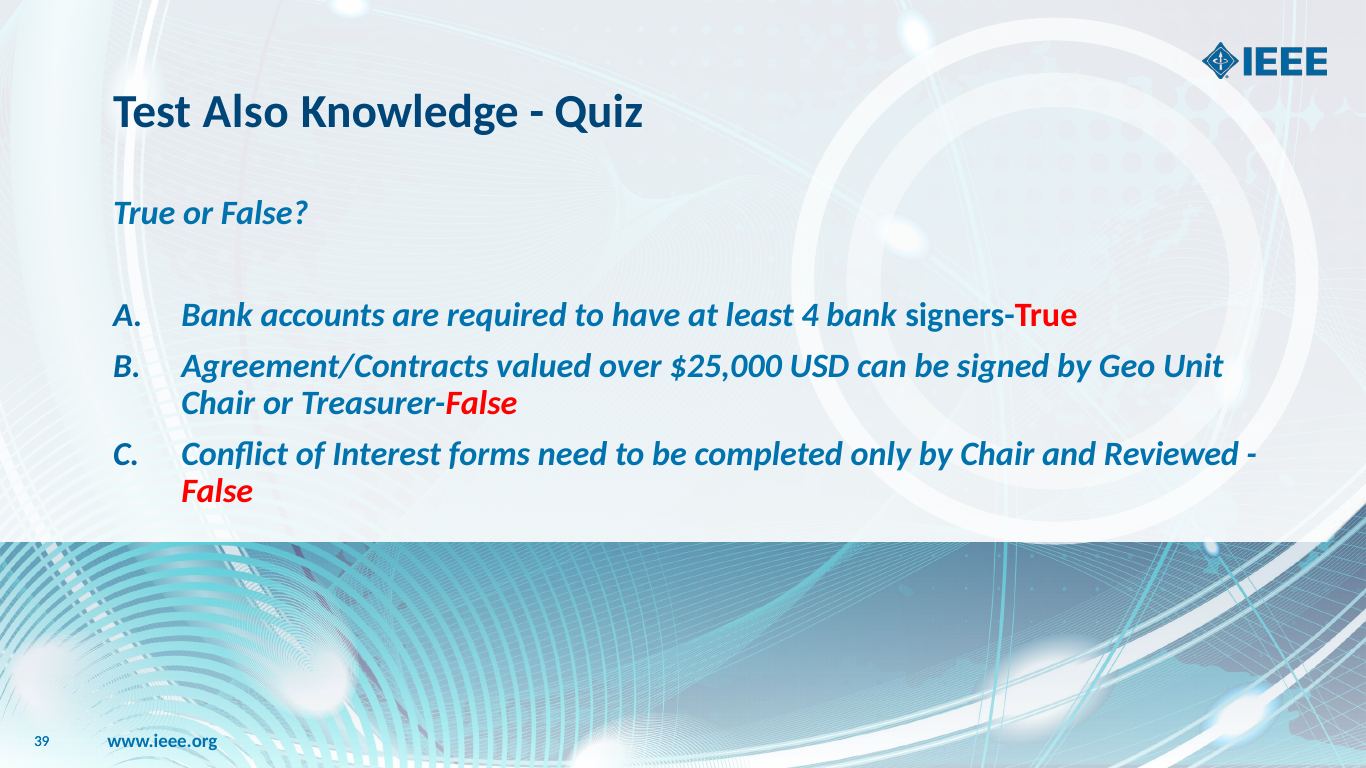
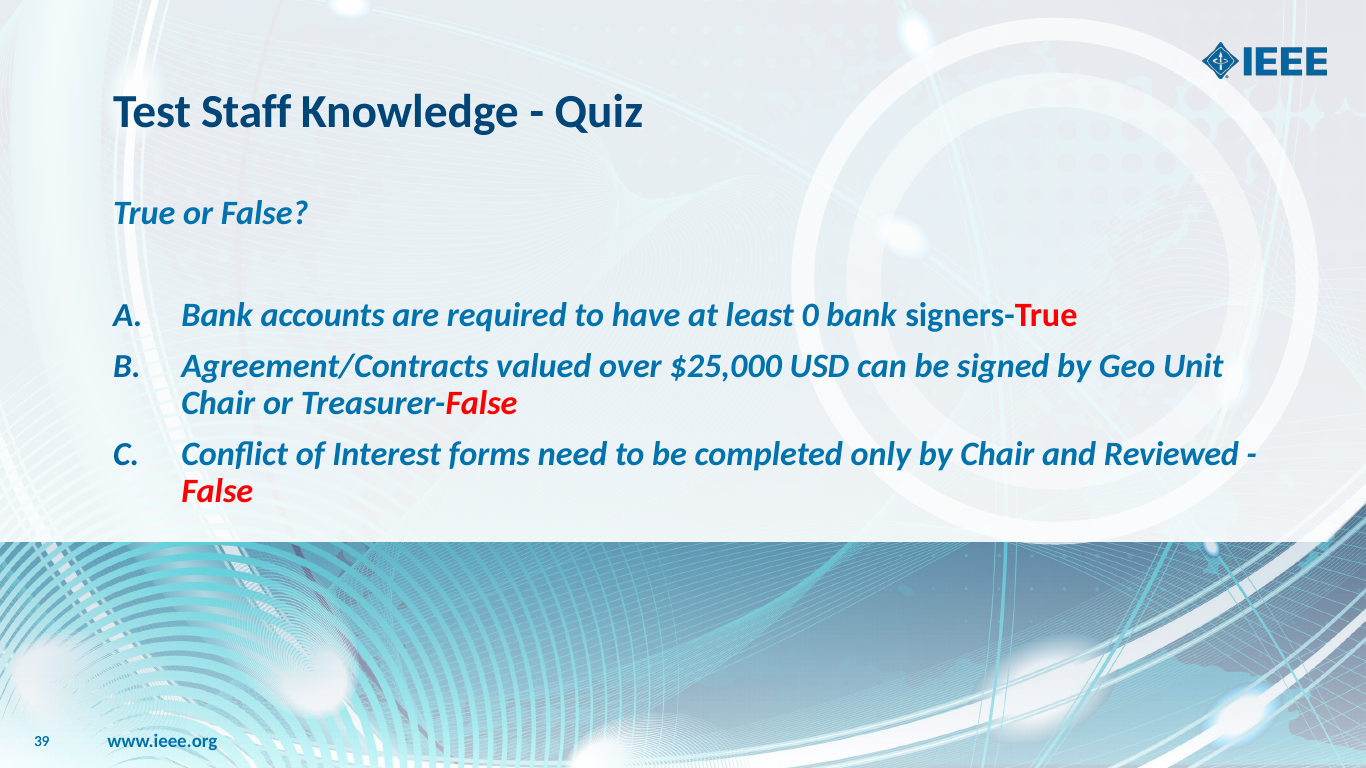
Also: Also -> Staff (246, 112)
4: 4 -> 0 (810, 315)
